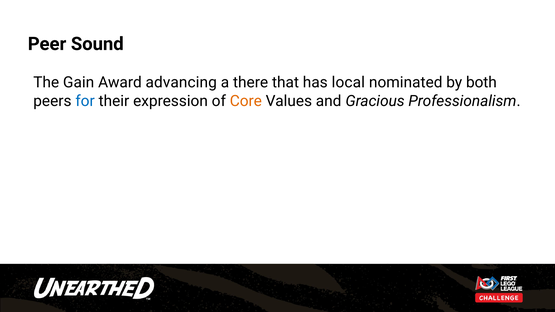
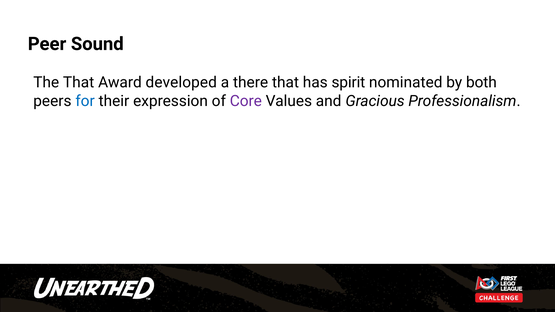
The Gain: Gain -> That (79, 83)
advancing: advancing -> developed (181, 83)
local: local -> spirit (348, 83)
Core colour: orange -> purple (246, 101)
